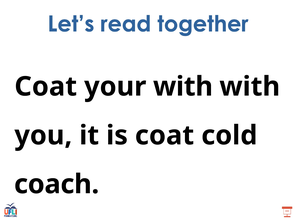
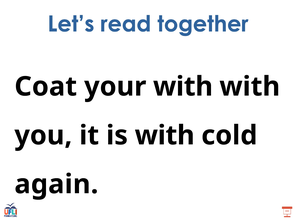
is coat: coat -> with (165, 135)
coach: coach -> again (56, 184)
